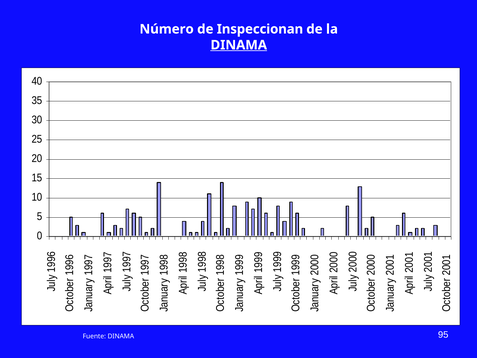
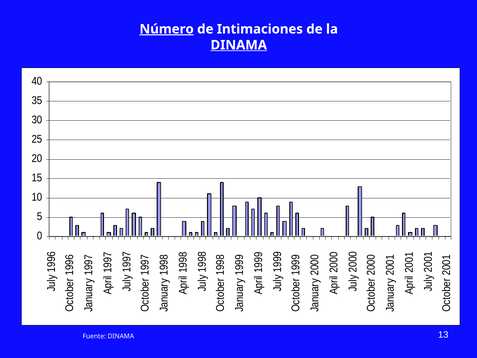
Número underline: none -> present (167, 29)
Inspeccionan: Inspeccionan -> Intimaciones (260, 29)
95: 95 -> 13 (443, 334)
